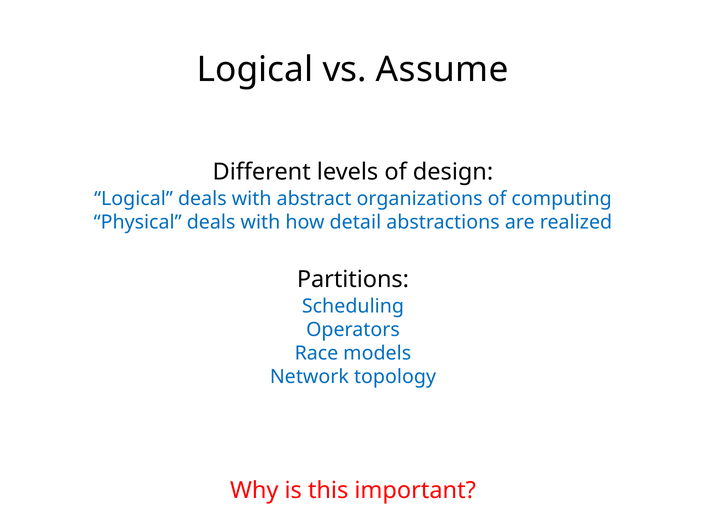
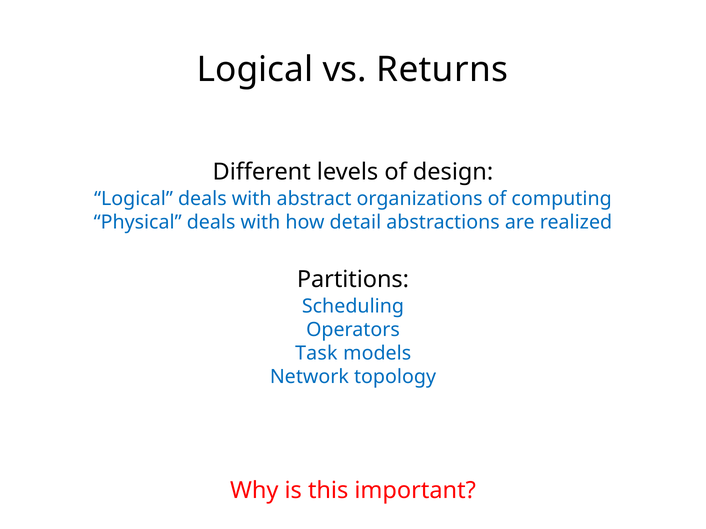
Assume: Assume -> Returns (442, 69)
Race: Race -> Task (316, 353)
